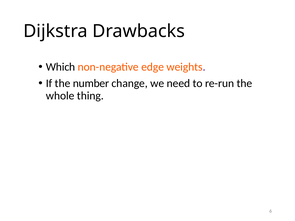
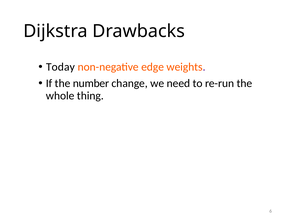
Which: Which -> Today (60, 67)
